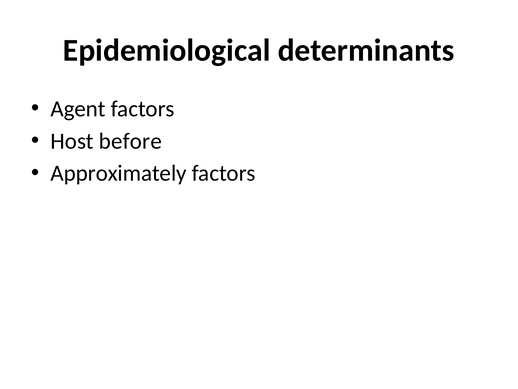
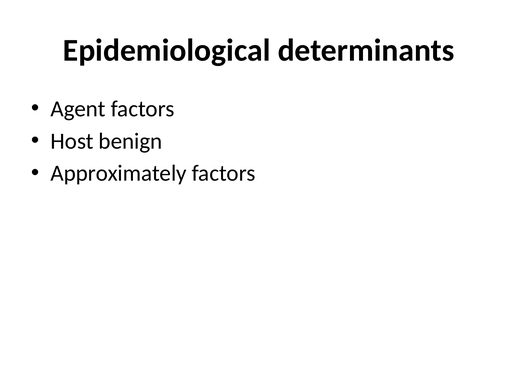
before: before -> benign (130, 141)
